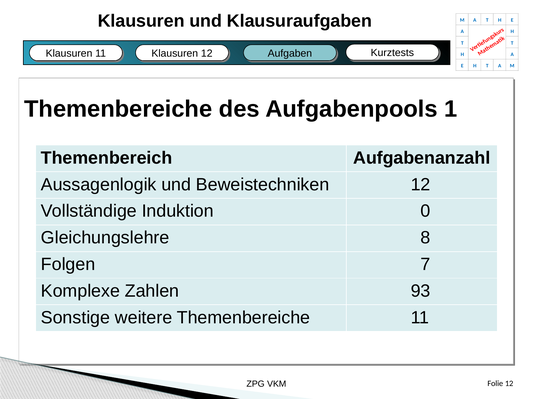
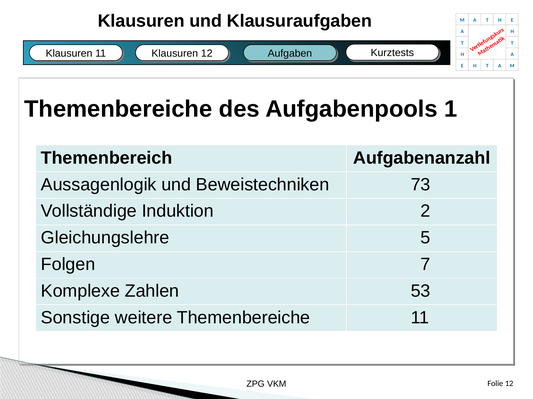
Beweistechniken 12: 12 -> 73 (421, 185)
0: 0 -> 2 (426, 212)
8: 8 -> 5 (426, 238)
93: 93 -> 53 (421, 292)
